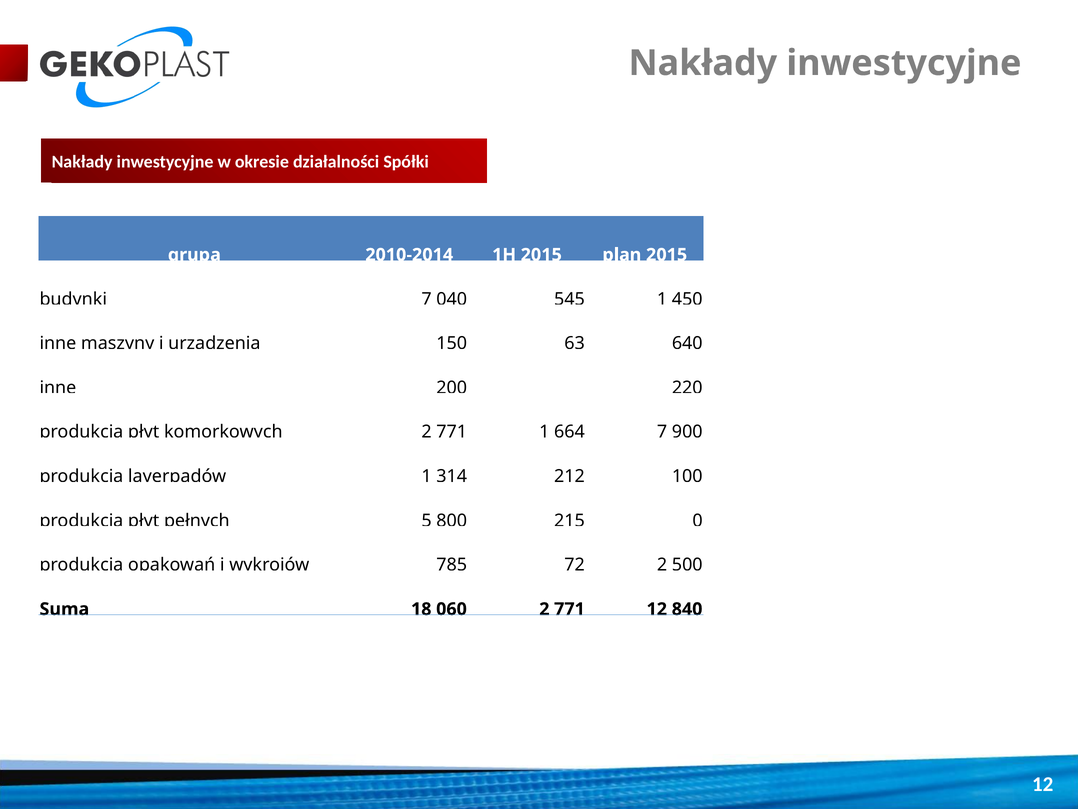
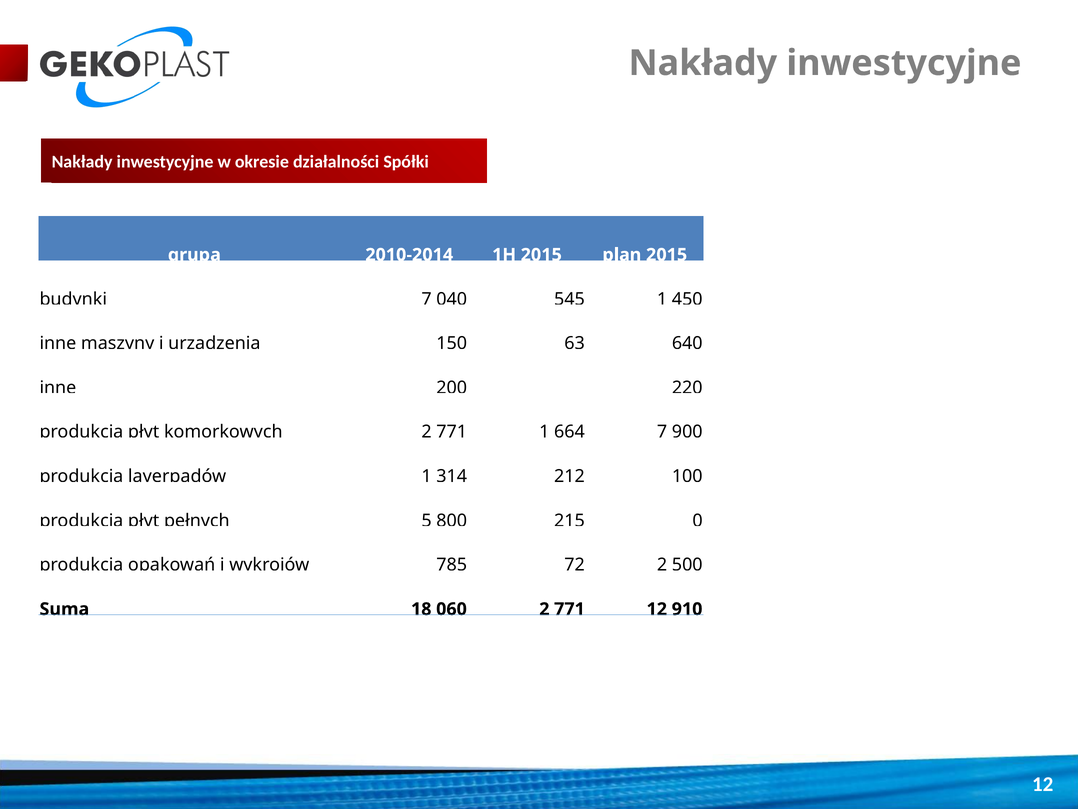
840: 840 -> 910 (687, 609)
